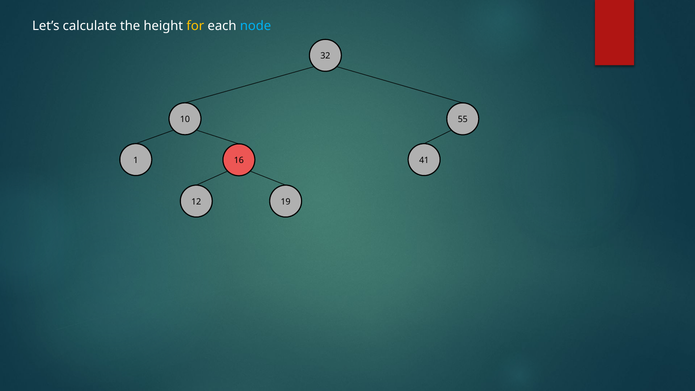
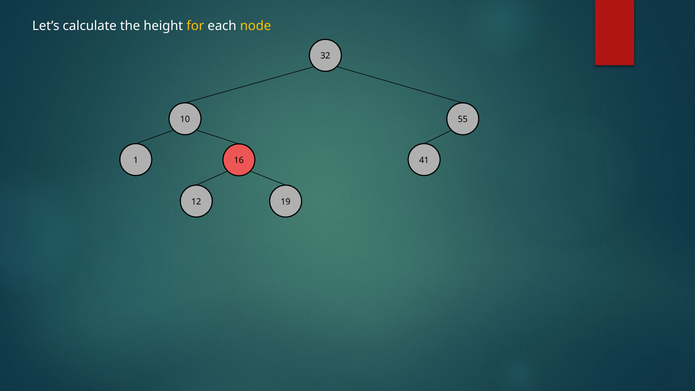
node colour: light blue -> yellow (256, 26)
